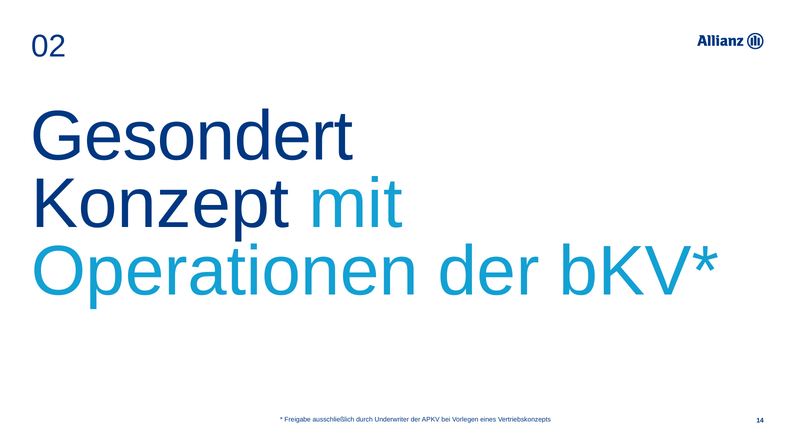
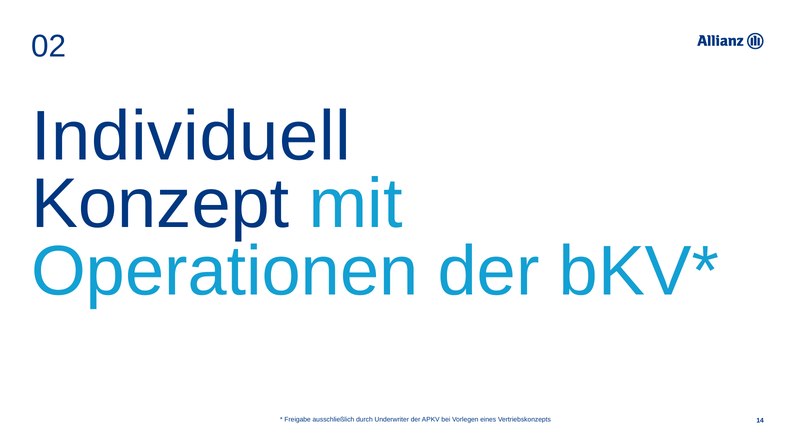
Gesondert: Gesondert -> Individuell (191, 136)
